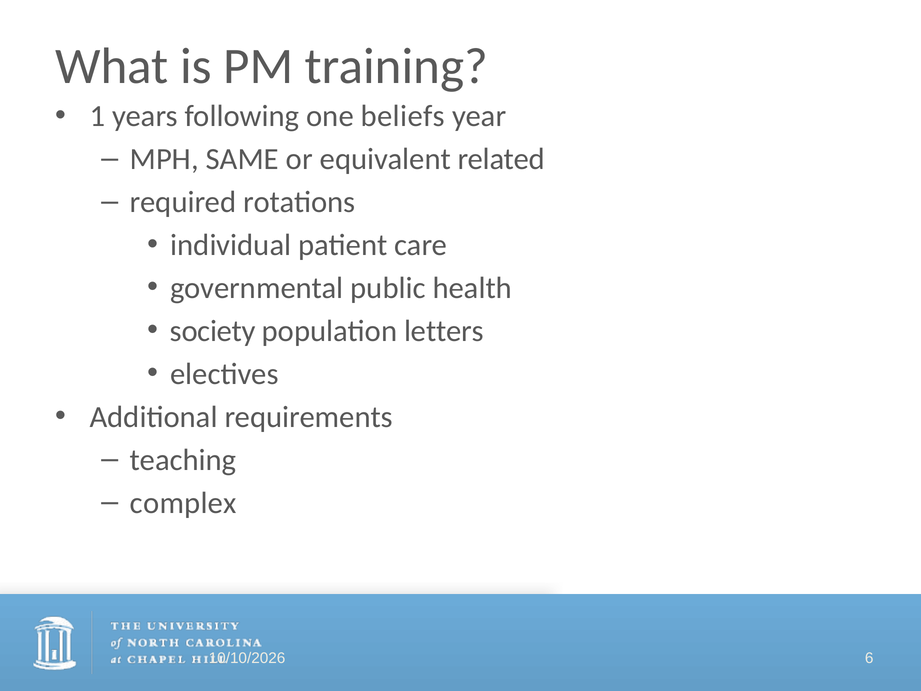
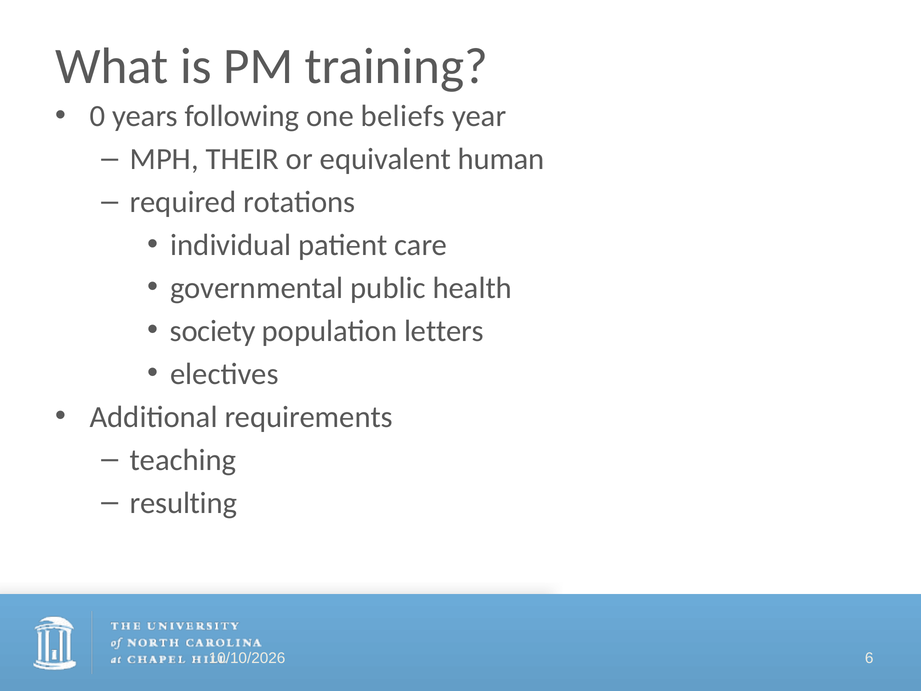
1: 1 -> 0 (97, 116)
SAME: SAME -> THEIR (242, 159)
related: related -> human (501, 159)
complex: complex -> resulting (183, 503)
